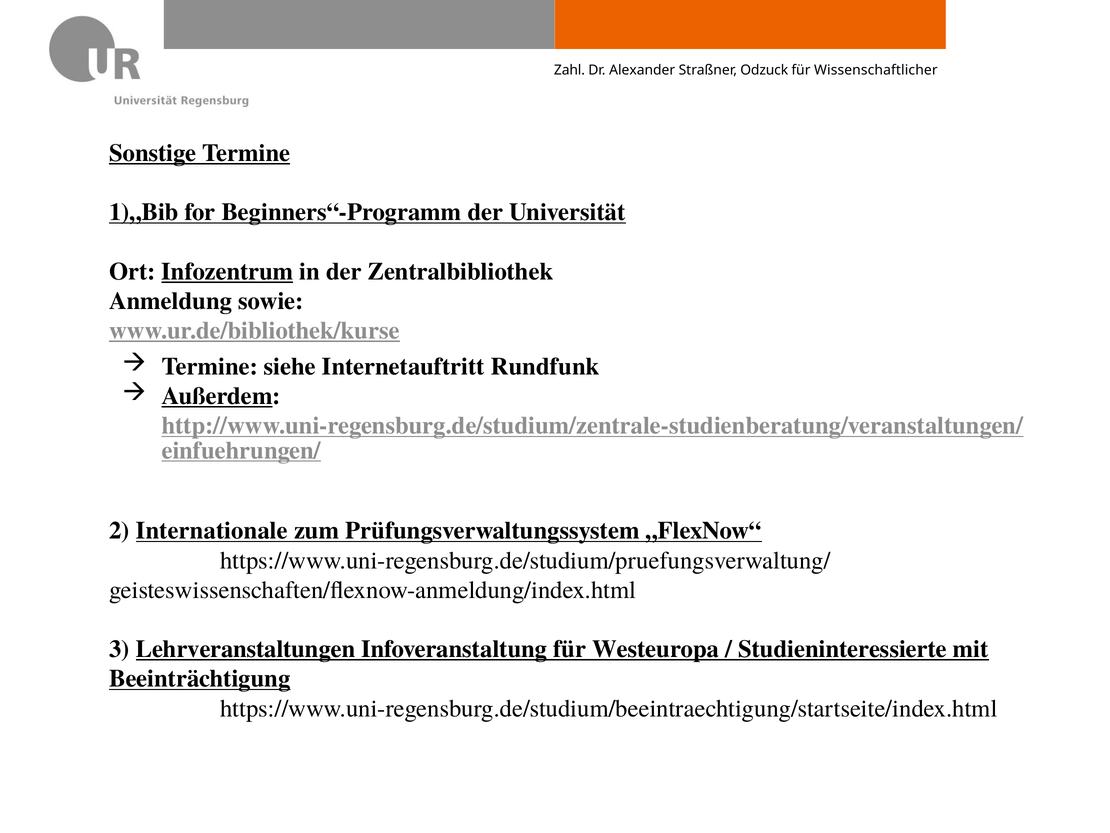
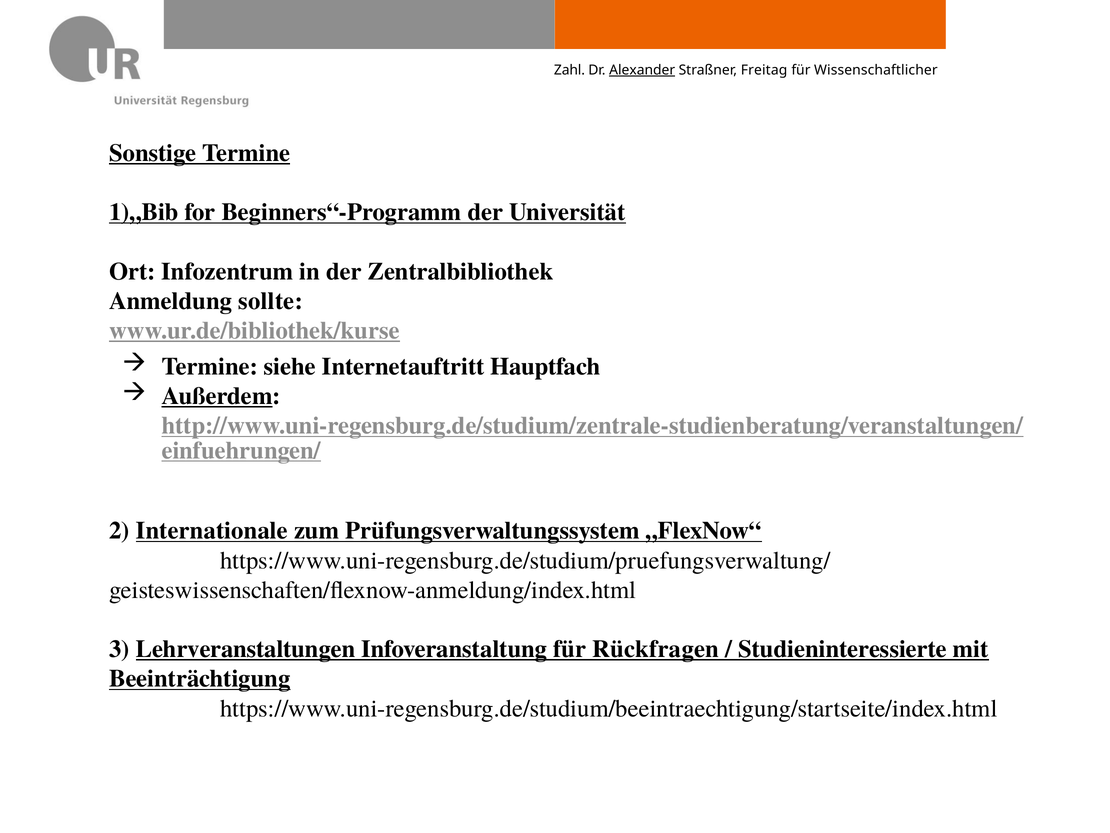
Alexander underline: none -> present (642, 70)
Odzuck: Odzuck -> Freitag (764, 70)
Infozentrum underline: present -> none (227, 271)
sowie: sowie -> sollte (271, 301)
Rundfunk: Rundfunk -> Hauptfach (545, 366)
Westeuropa: Westeuropa -> Rückfragen (656, 649)
